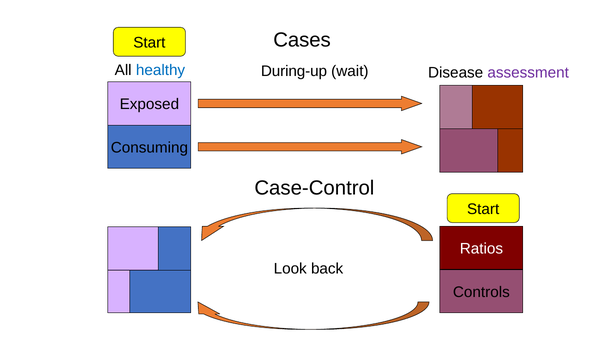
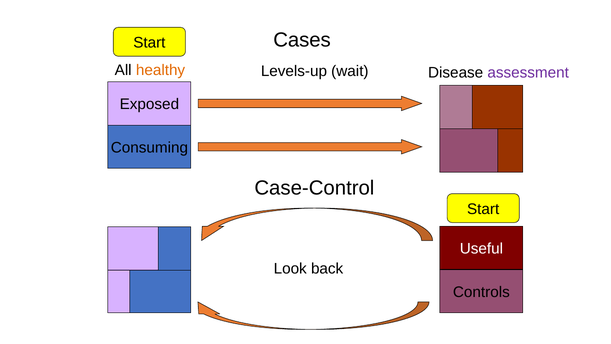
healthy colour: blue -> orange (161, 70)
During-up: During-up -> Levels-up (294, 71)
Ratios: Ratios -> Useful (481, 249)
